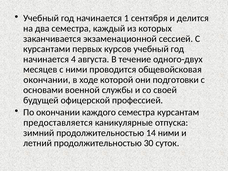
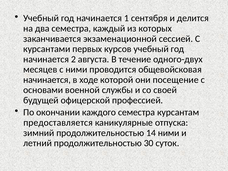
4: 4 -> 2 (73, 59)
окончании: окончании -> начинается (47, 80)
подготовки: подготовки -> посещение (176, 80)
